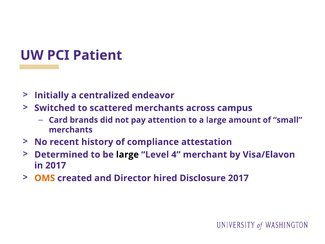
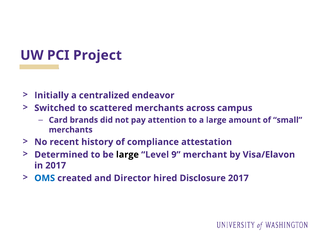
Patient: Patient -> Project (98, 55)
4: 4 -> 9 (176, 154)
OMS colour: orange -> blue (45, 178)
